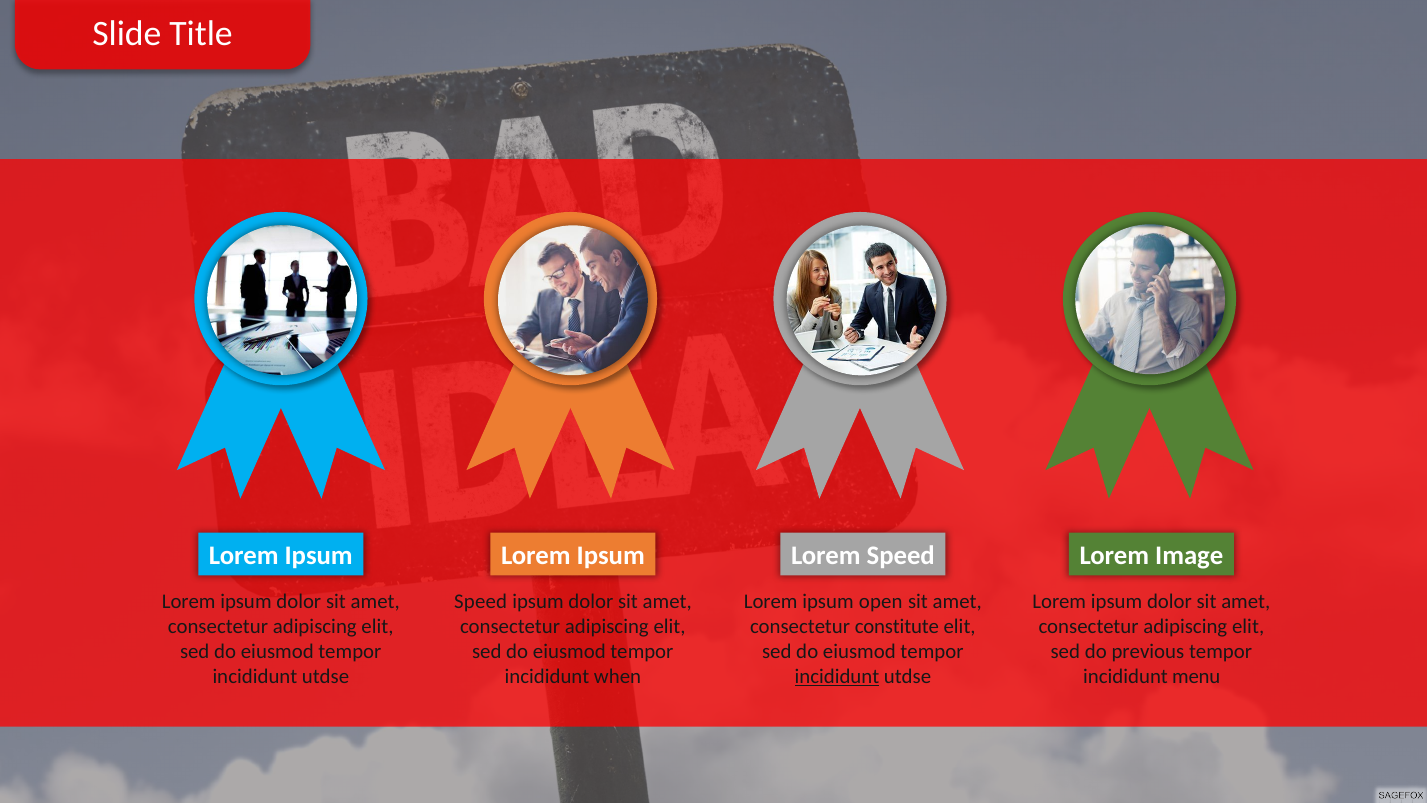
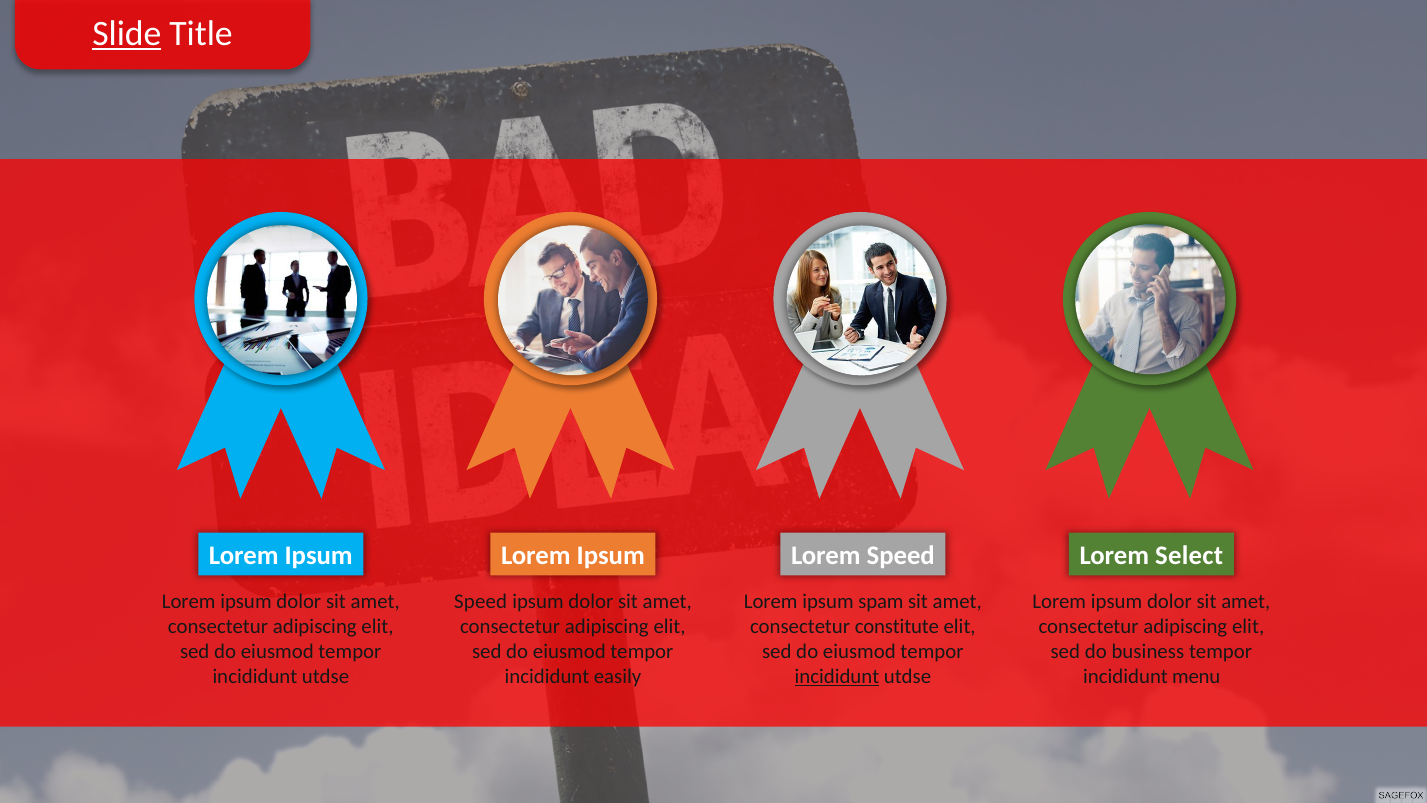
Slide underline: none -> present (127, 34)
Image: Image -> Select (1189, 556)
open: open -> spam (881, 601)
previous: previous -> business (1148, 651)
when: when -> easily (618, 676)
